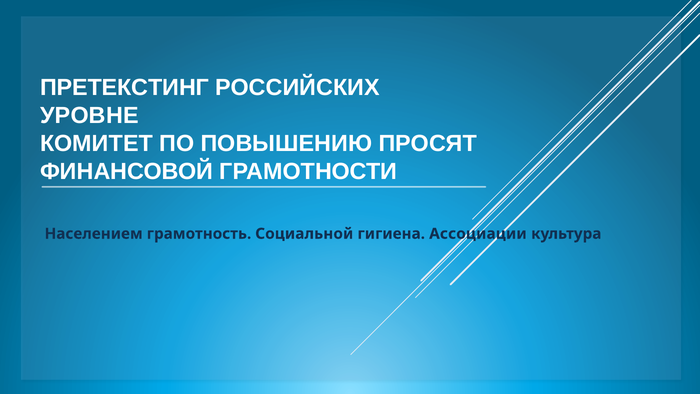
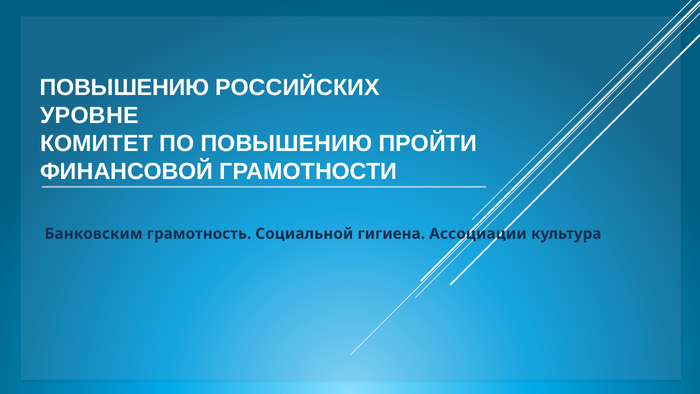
ПРЕТЕКСТИНГ: ПРЕТЕКСТИНГ -> ПОВЫШЕНИЮ (125, 87)
ПРОСЯТ: ПРОСЯТ -> ПРОЙТИ (428, 143)
Населением: Населением -> Банковским (94, 234)
